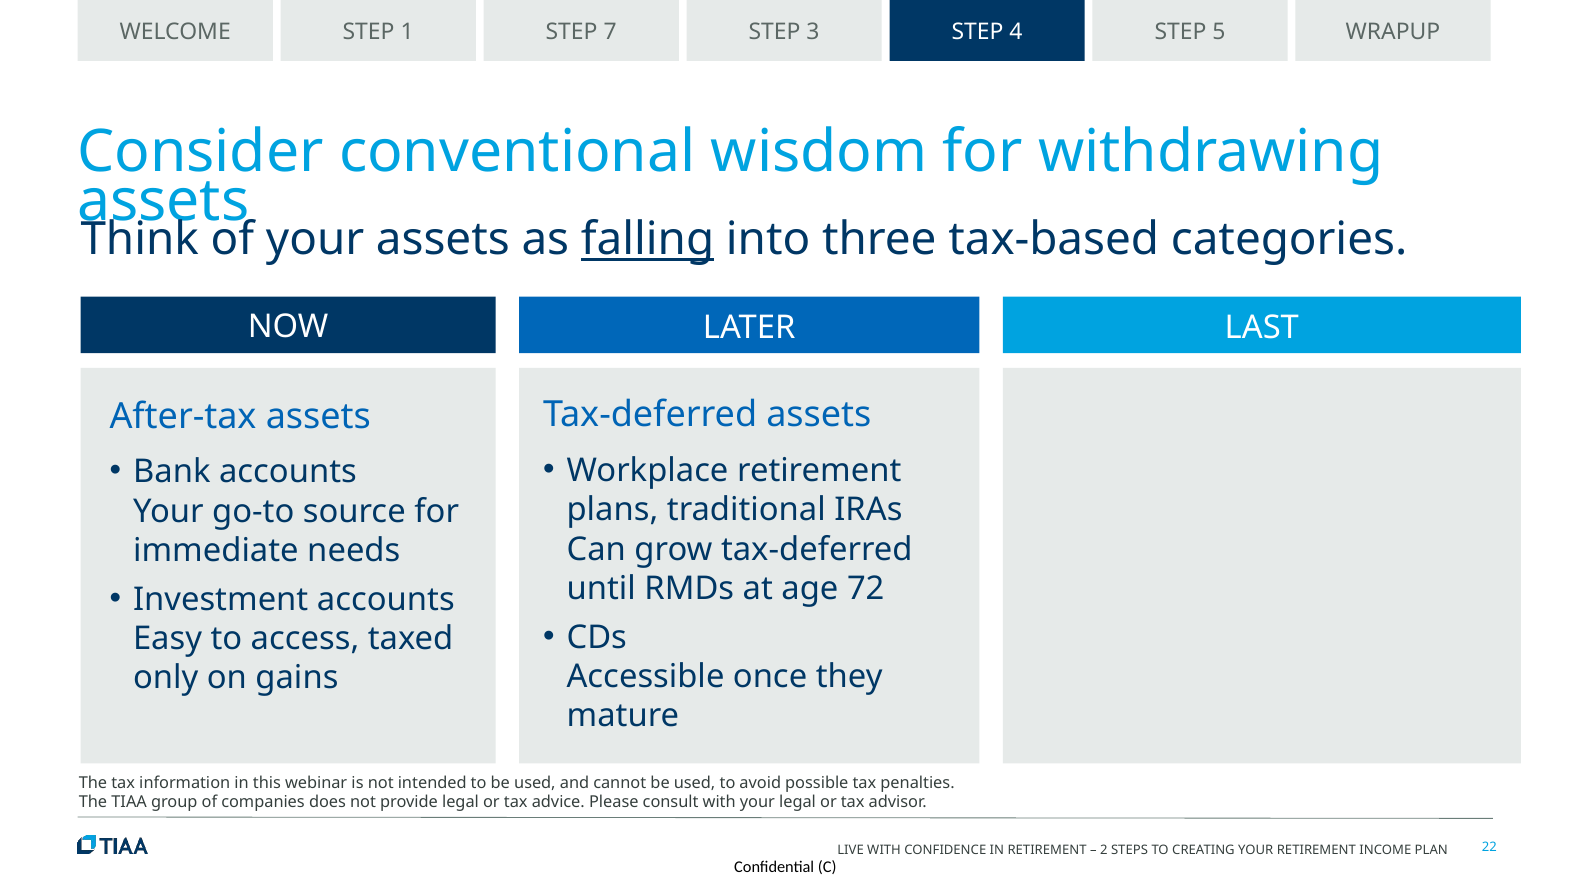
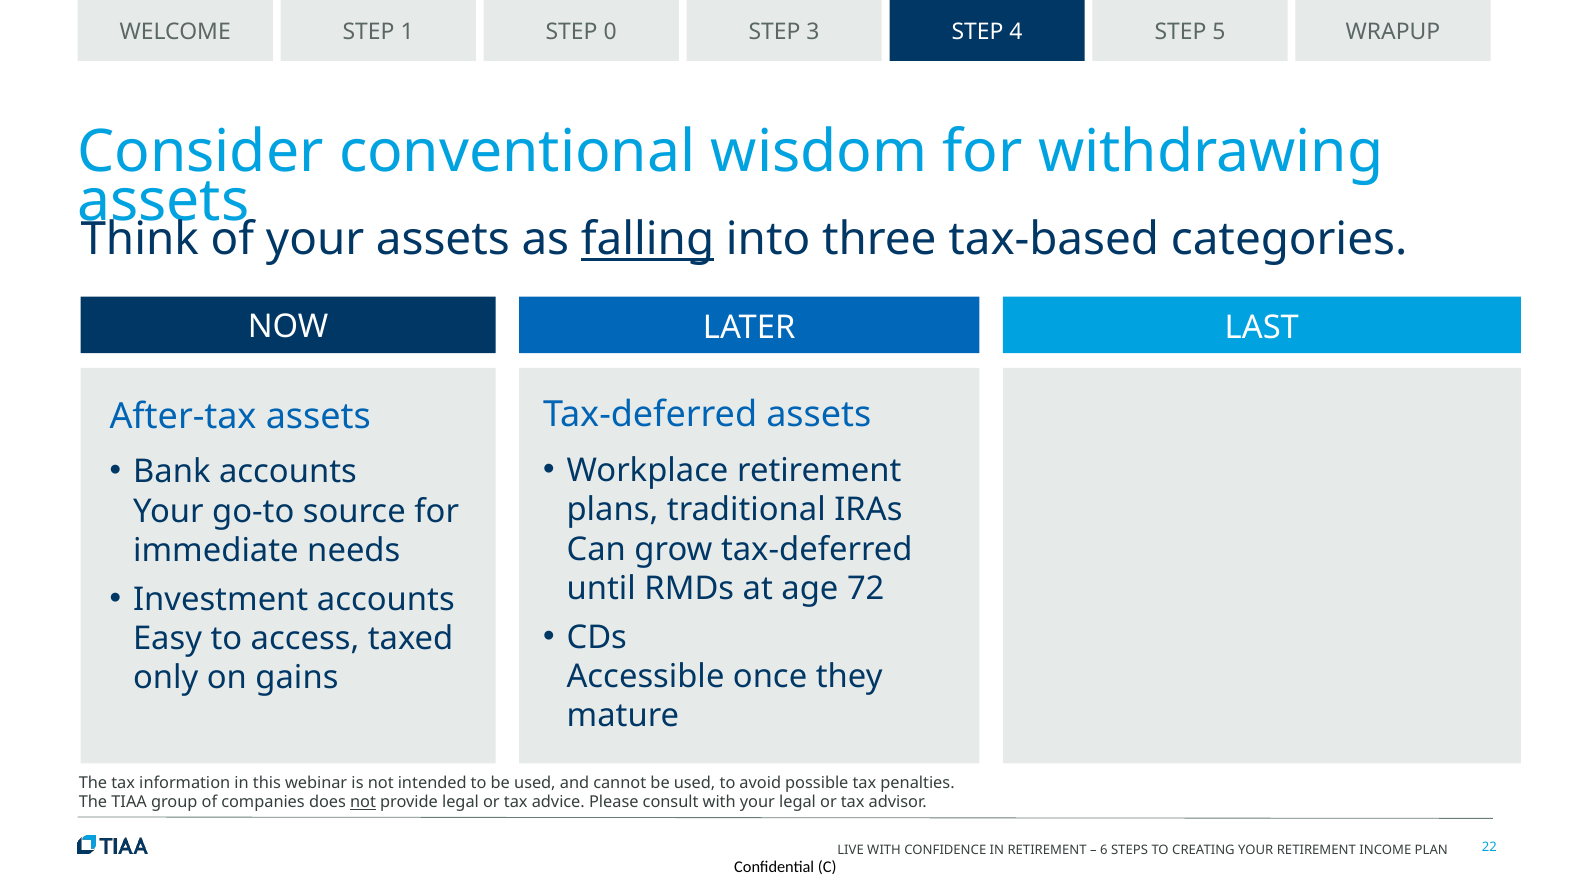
7: 7 -> 0 (610, 32)
not underline: none -> present (363, 803)
2: 2 -> 6 (1104, 851)
